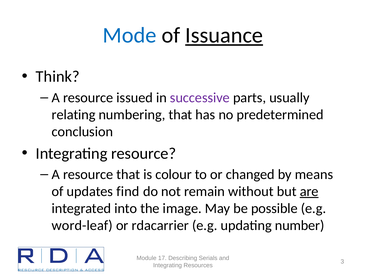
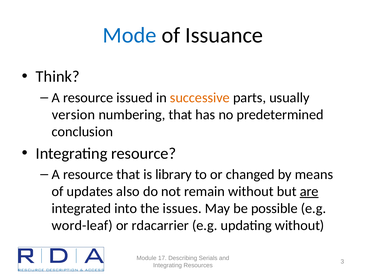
Issuance underline: present -> none (224, 35)
successive colour: purple -> orange (200, 98)
relating: relating -> version (73, 115)
colour: colour -> library (174, 175)
find: find -> also (128, 192)
image: image -> issues (182, 209)
updating number: number -> without (300, 226)
